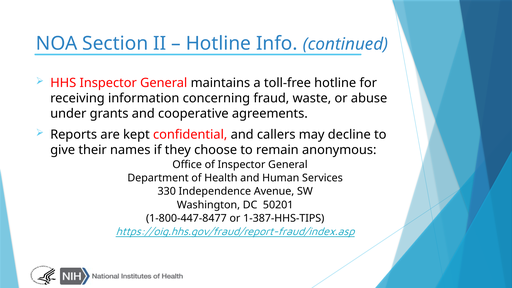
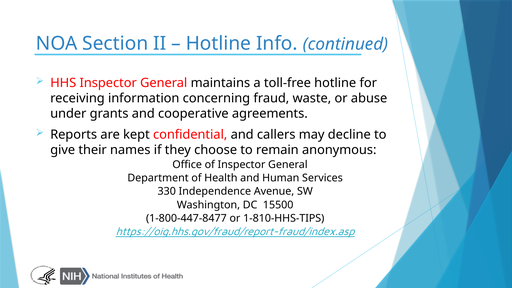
50201: 50201 -> 15500 (278, 205)
1-387-HHS-TIPS: 1-387-HHS-TIPS -> 1-810-HHS-TIPS (284, 218)
